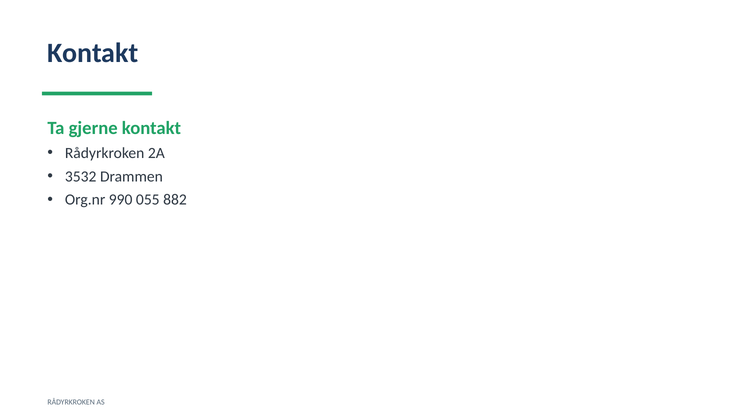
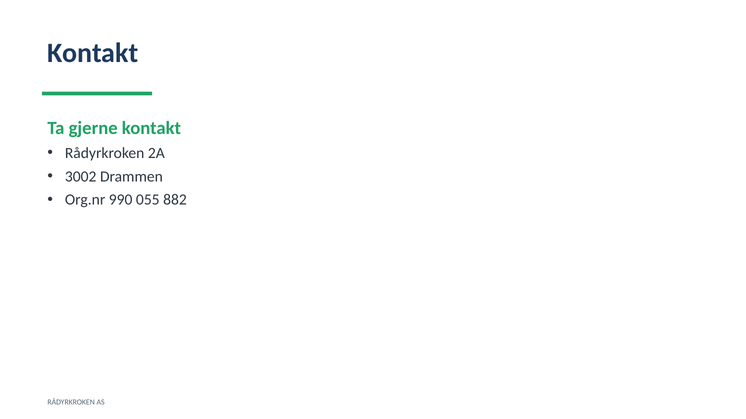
3532: 3532 -> 3002 (81, 177)
